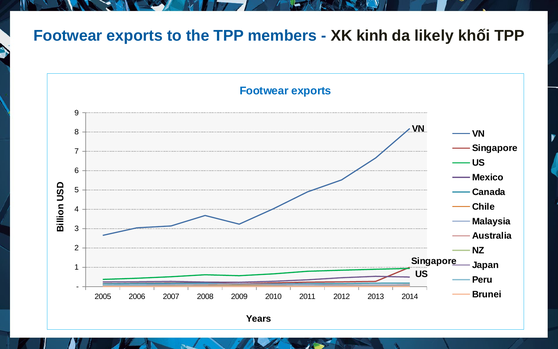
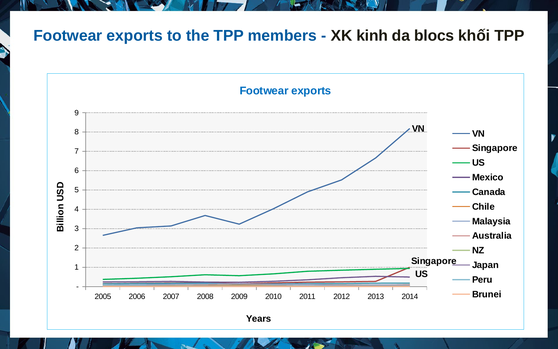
likely: likely -> blocs (434, 36)
